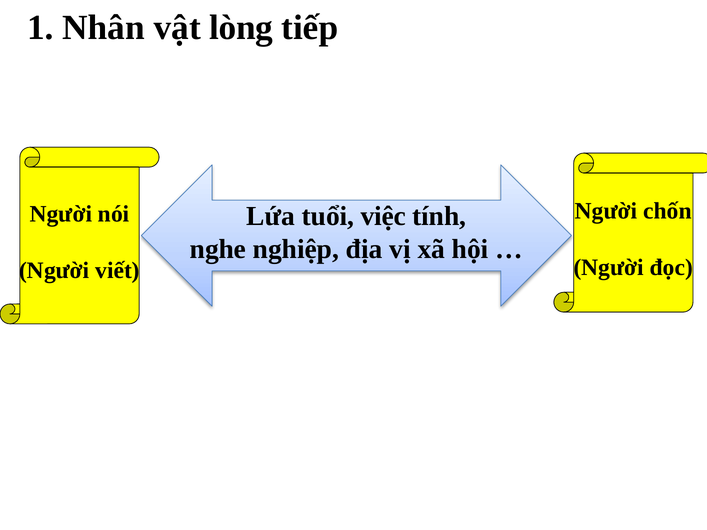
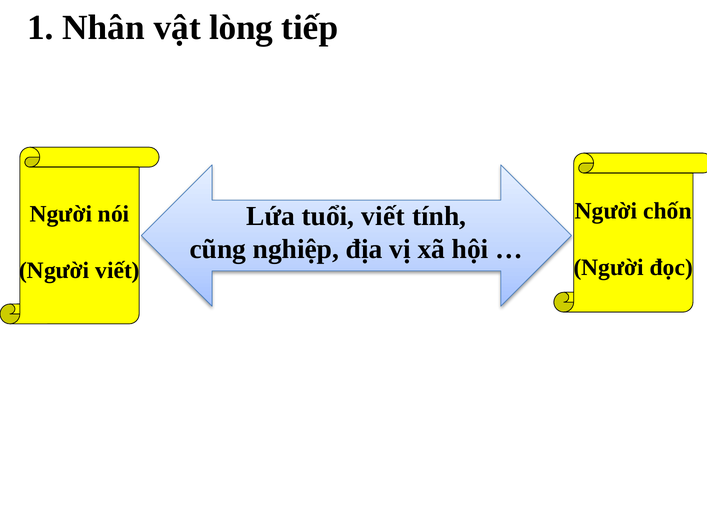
tuổi việc: việc -> viết (383, 216)
nghe: nghe -> cũng (218, 249)
